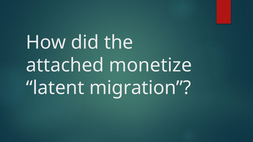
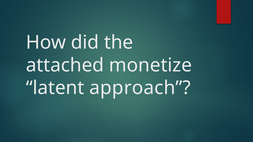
migration: migration -> approach (140, 88)
